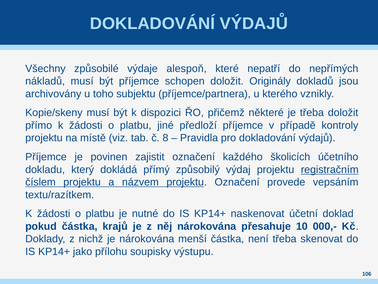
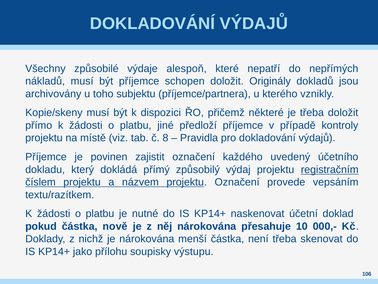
školicích: školicích -> uvedený (290, 157)
krajů: krajů -> nově (115, 226)
